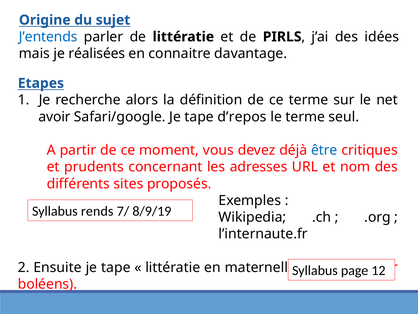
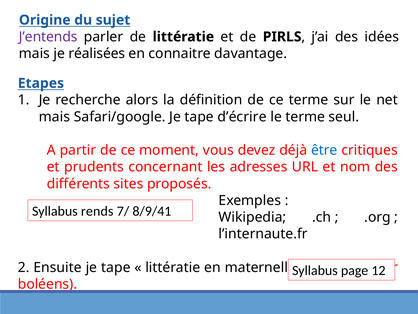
J’entends colour: blue -> purple (48, 37)
avoir: avoir -> mais (54, 117)
d’repos: d’repos -> d’écrire (242, 117)
8/9/19: 8/9/19 -> 8/9/41 (152, 211)
